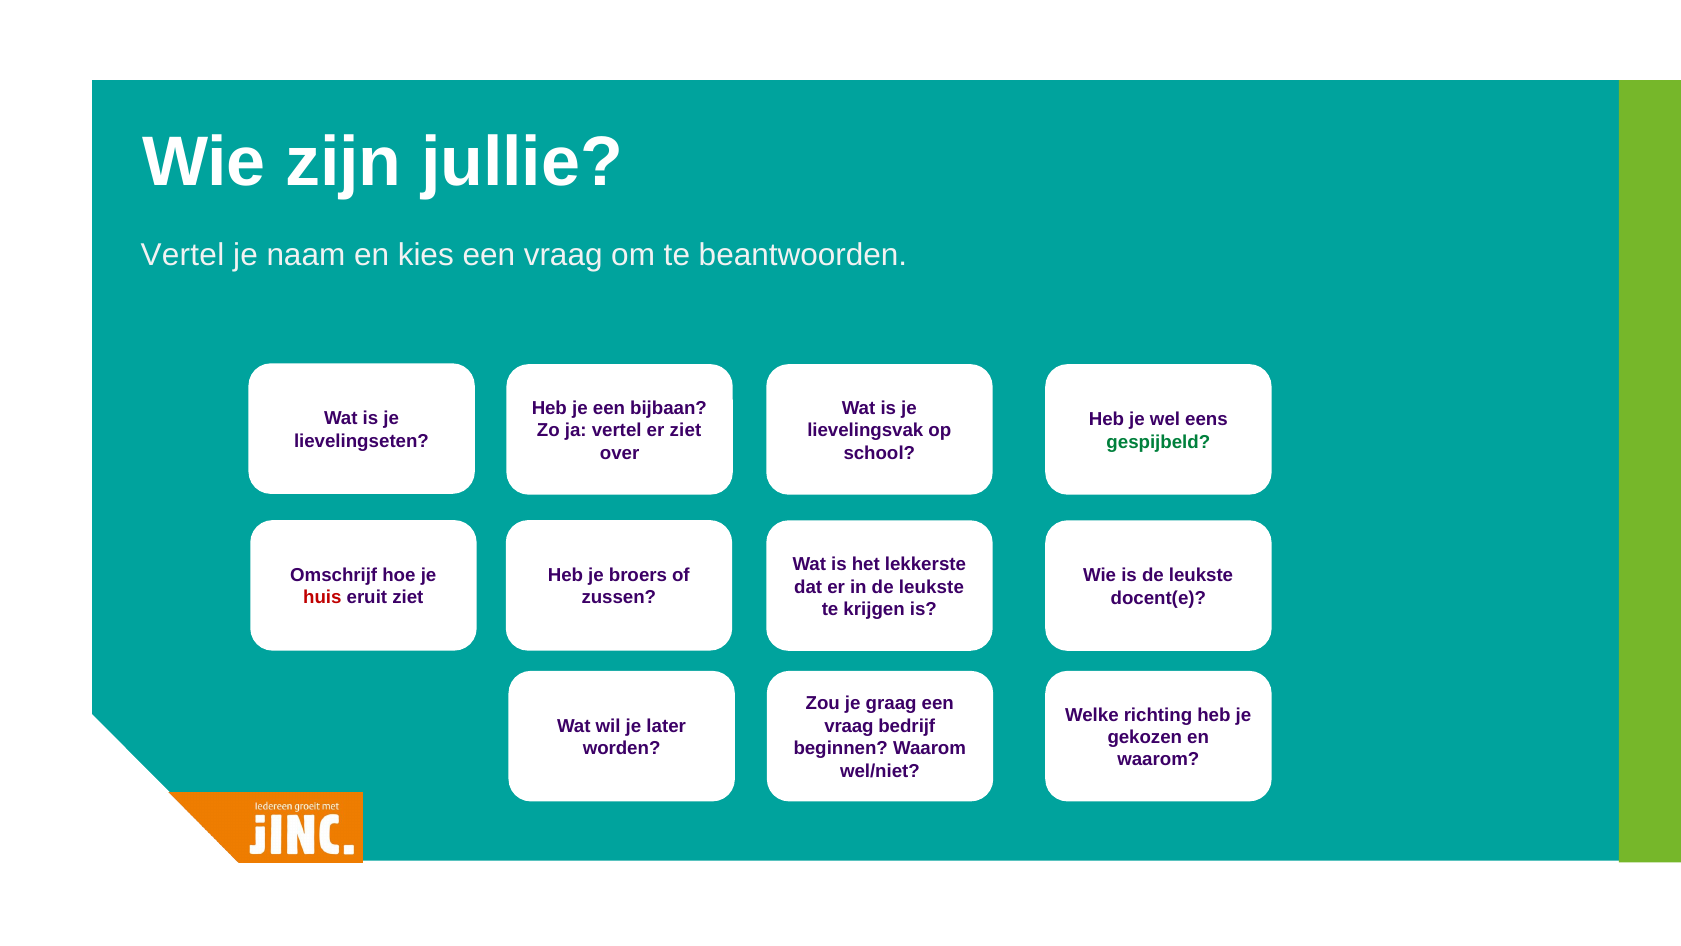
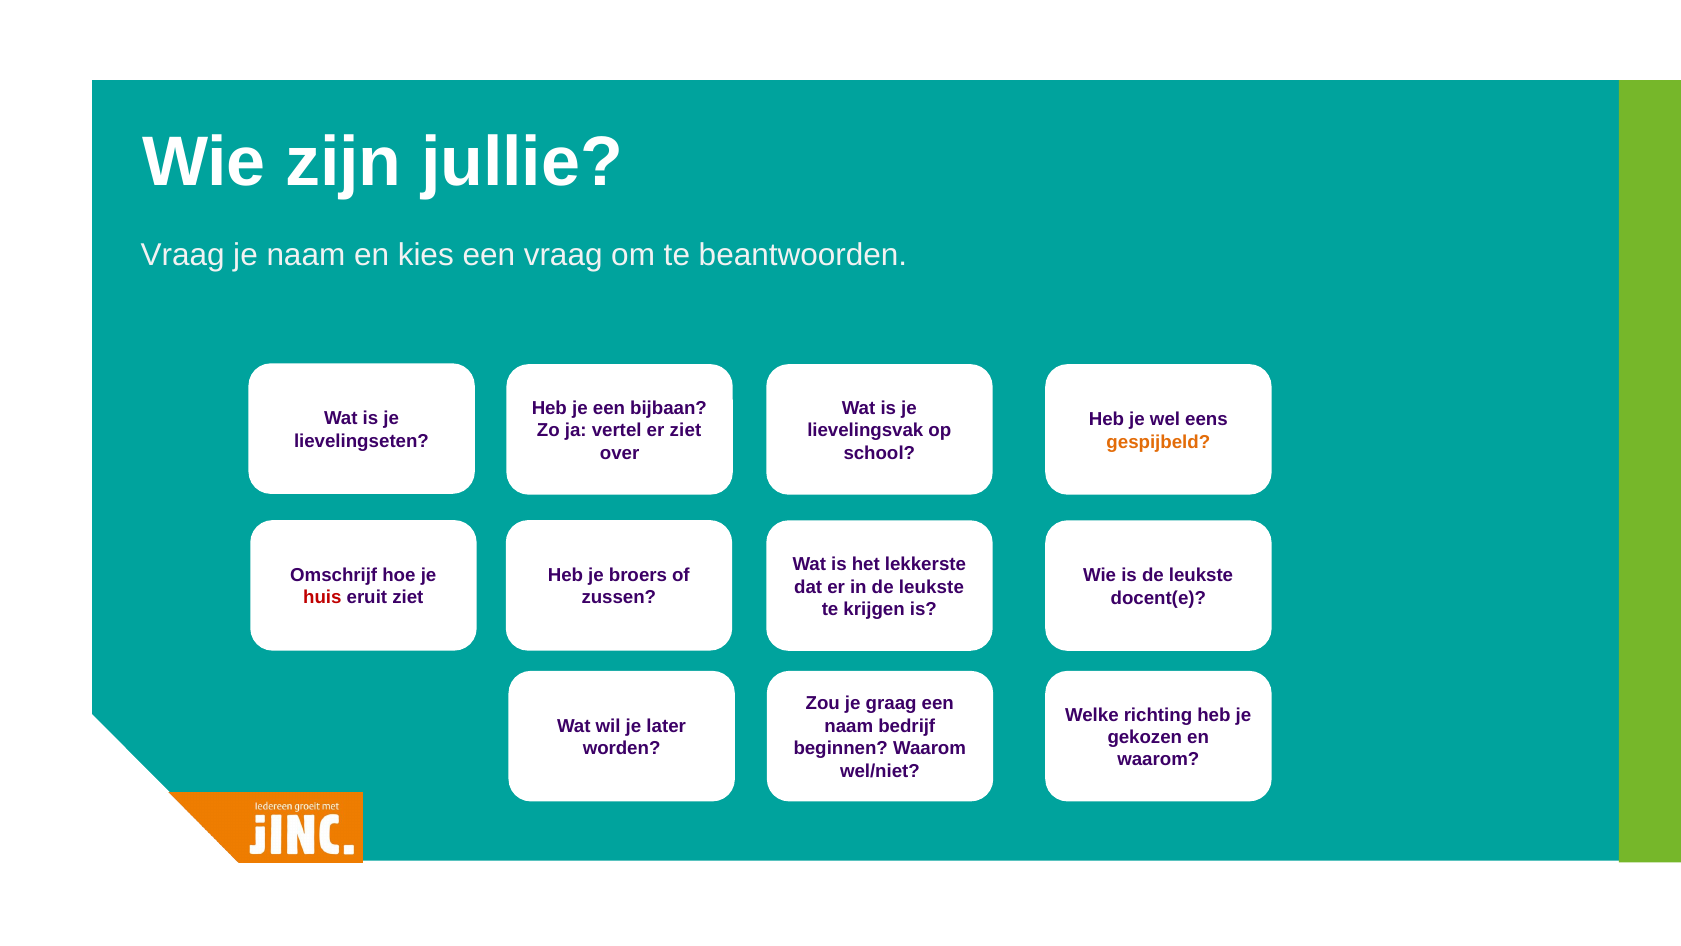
Vertel: Vertel -> Vraag (183, 255)
gespijbeld colour: green -> orange (1158, 442)
vraag: vraag -> naam (849, 726)
